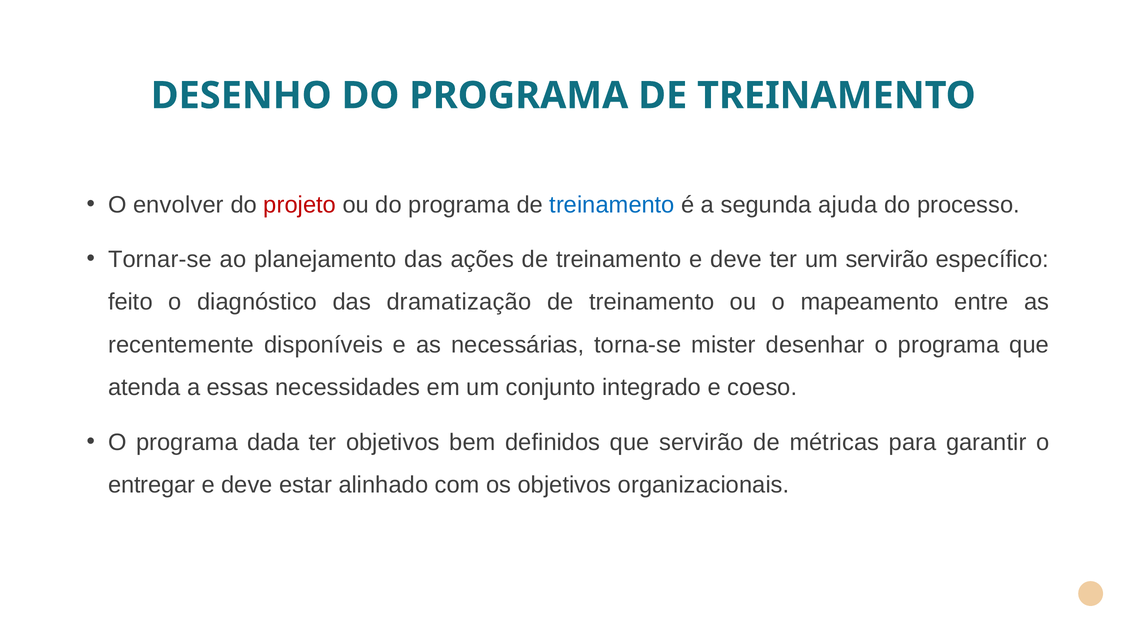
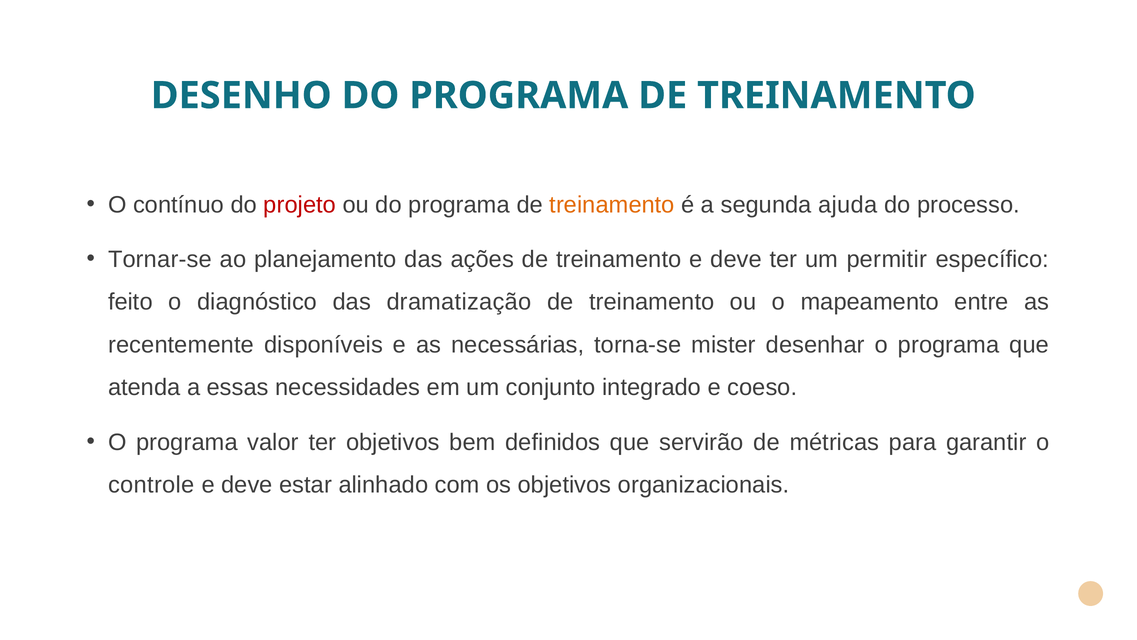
envolver: envolver -> contínuo (178, 205)
treinamento colour: blue -> orange (612, 205)
um servirão: servirão -> permitir (887, 259)
dada: dada -> valor (273, 442)
entregar: entregar -> controle (151, 485)
